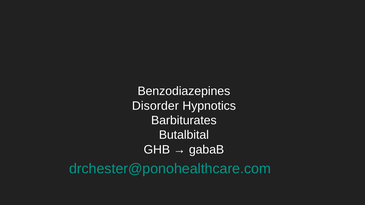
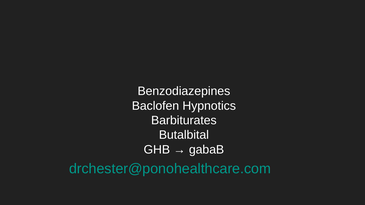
Disorder: Disorder -> Baclofen (155, 106)
